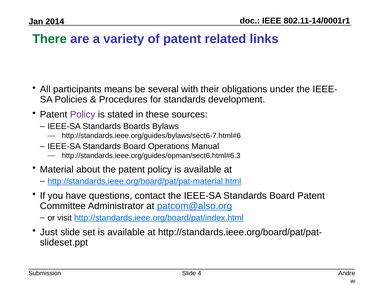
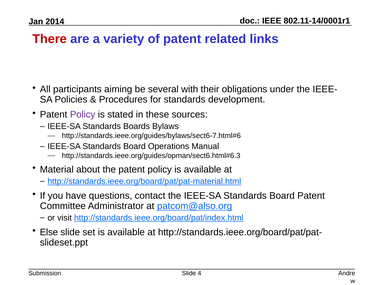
There colour: green -> red (50, 39)
means: means -> aiming (118, 89)
Just: Just -> Else (49, 232)
